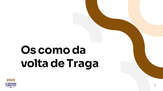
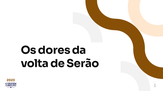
como: como -> dores (54, 51)
Traga: Traga -> Serão (83, 64)
